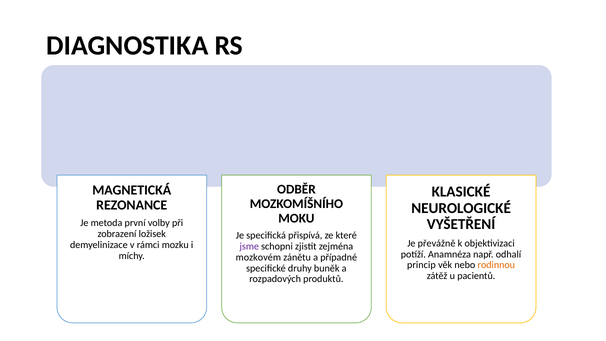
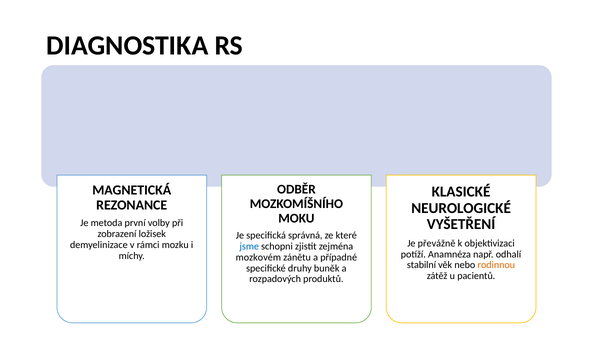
přispívá: přispívá -> správná (305, 235)
jsme colour: purple -> blue (249, 246)
princip: princip -> stabilní (421, 265)
